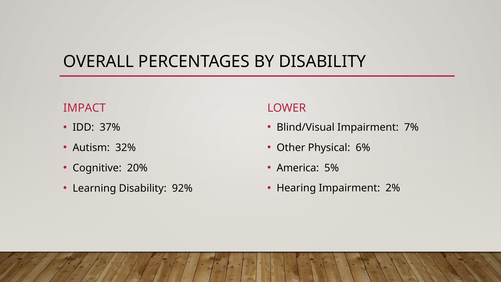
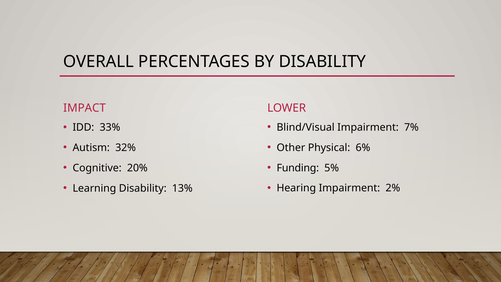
37%: 37% -> 33% (110, 127)
America: America -> Funding (298, 168)
92%: 92% -> 13% (182, 188)
